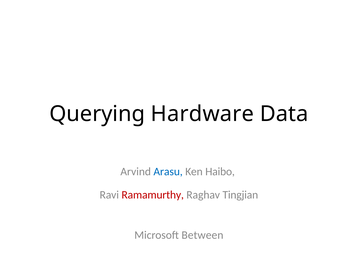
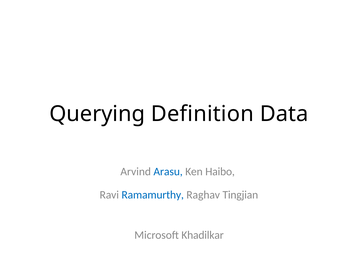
Hardware: Hardware -> Definition (202, 114)
Ramamurthy colour: red -> blue (153, 195)
Between: Between -> Khadilkar (203, 235)
